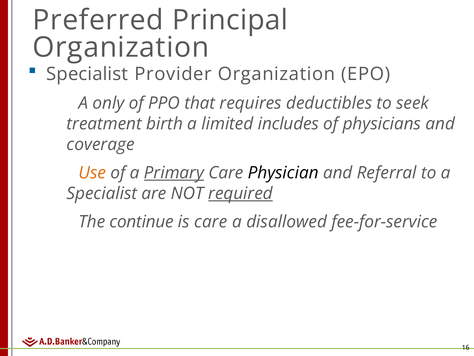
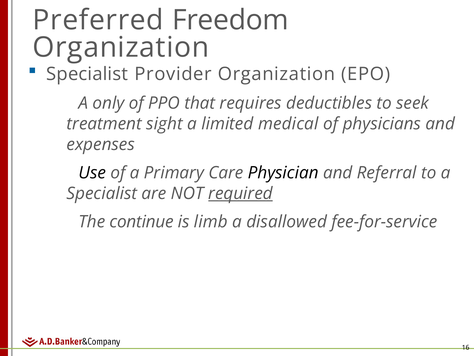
Principal: Principal -> Freedom (230, 20)
birth: birth -> sight (165, 124)
includes: includes -> medical (288, 124)
coverage: coverage -> expenses (101, 144)
Use colour: orange -> black (92, 173)
Primary underline: present -> none (174, 173)
is care: care -> limb (211, 222)
